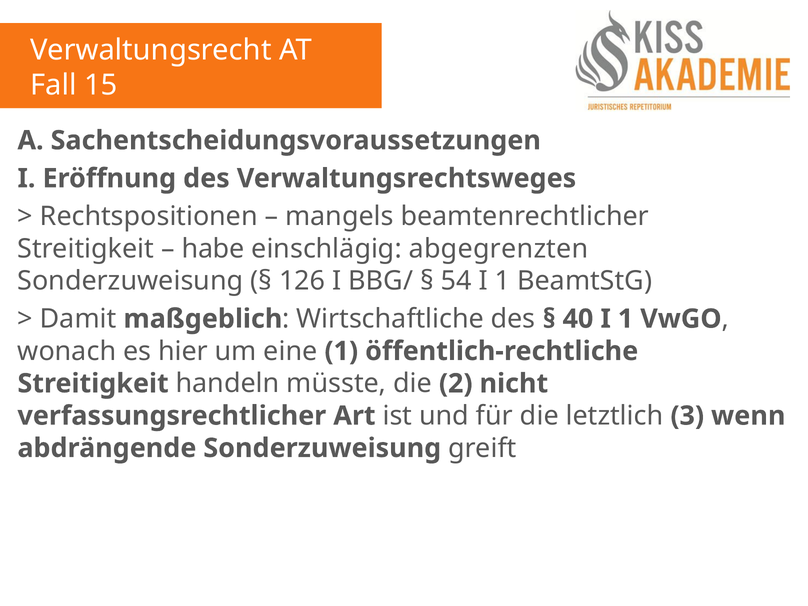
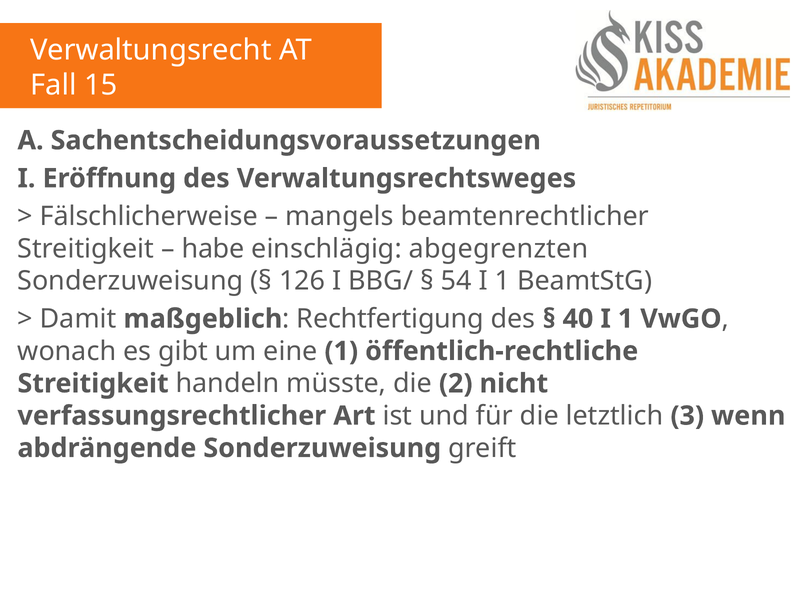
Rechtspositionen: Rechtspositionen -> Fälschlicherweise (149, 216)
Wirtschaftliche: Wirtschaftliche -> Rechtfertigung (390, 319)
hier: hier -> gibt (183, 351)
